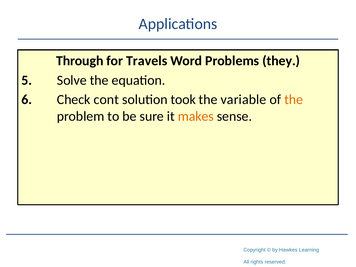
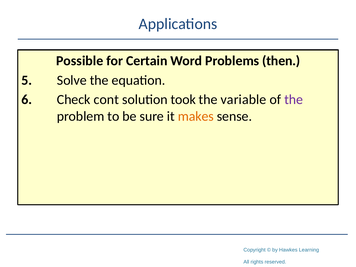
Through: Through -> Possible (80, 61)
Travels: Travels -> Certain (147, 61)
they: they -> then (281, 61)
the colour: orange -> purple (294, 100)
